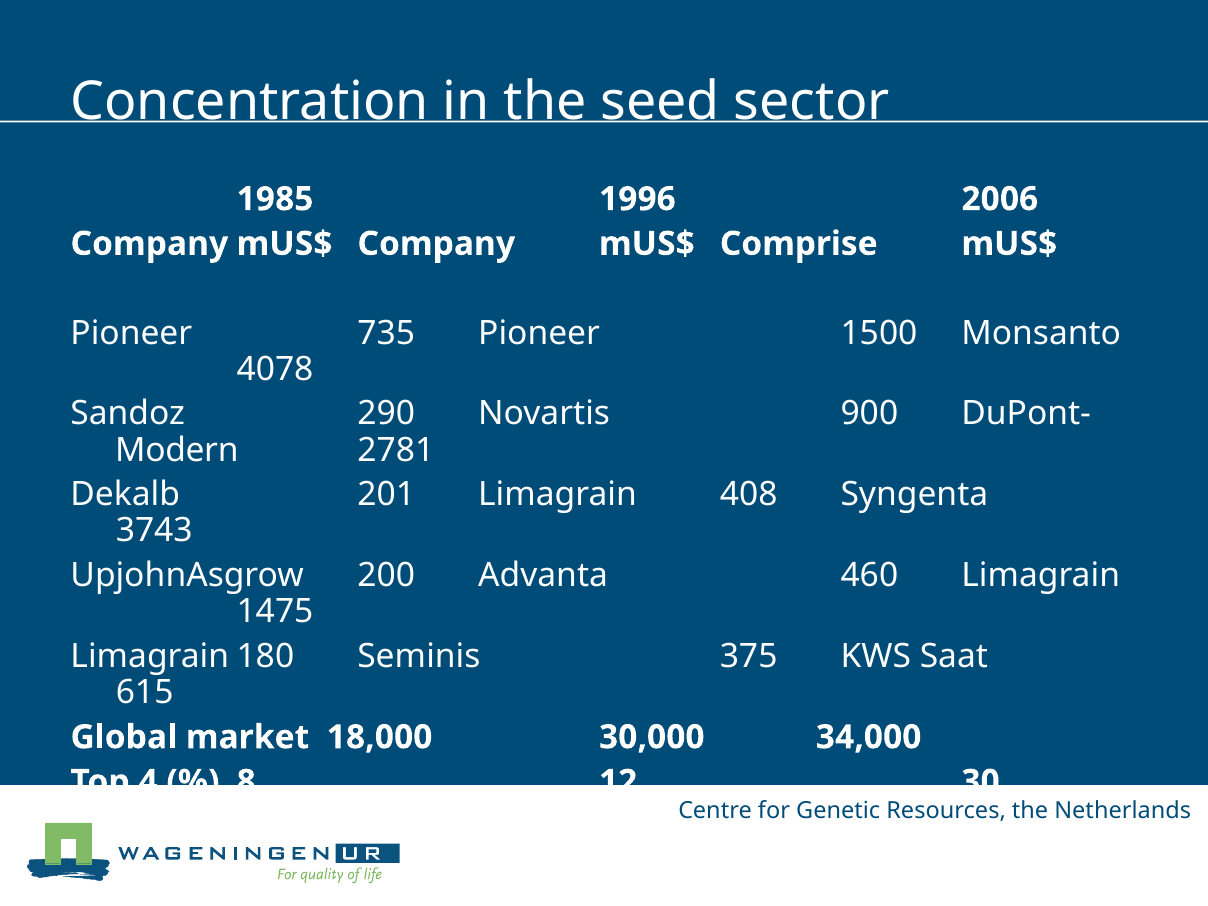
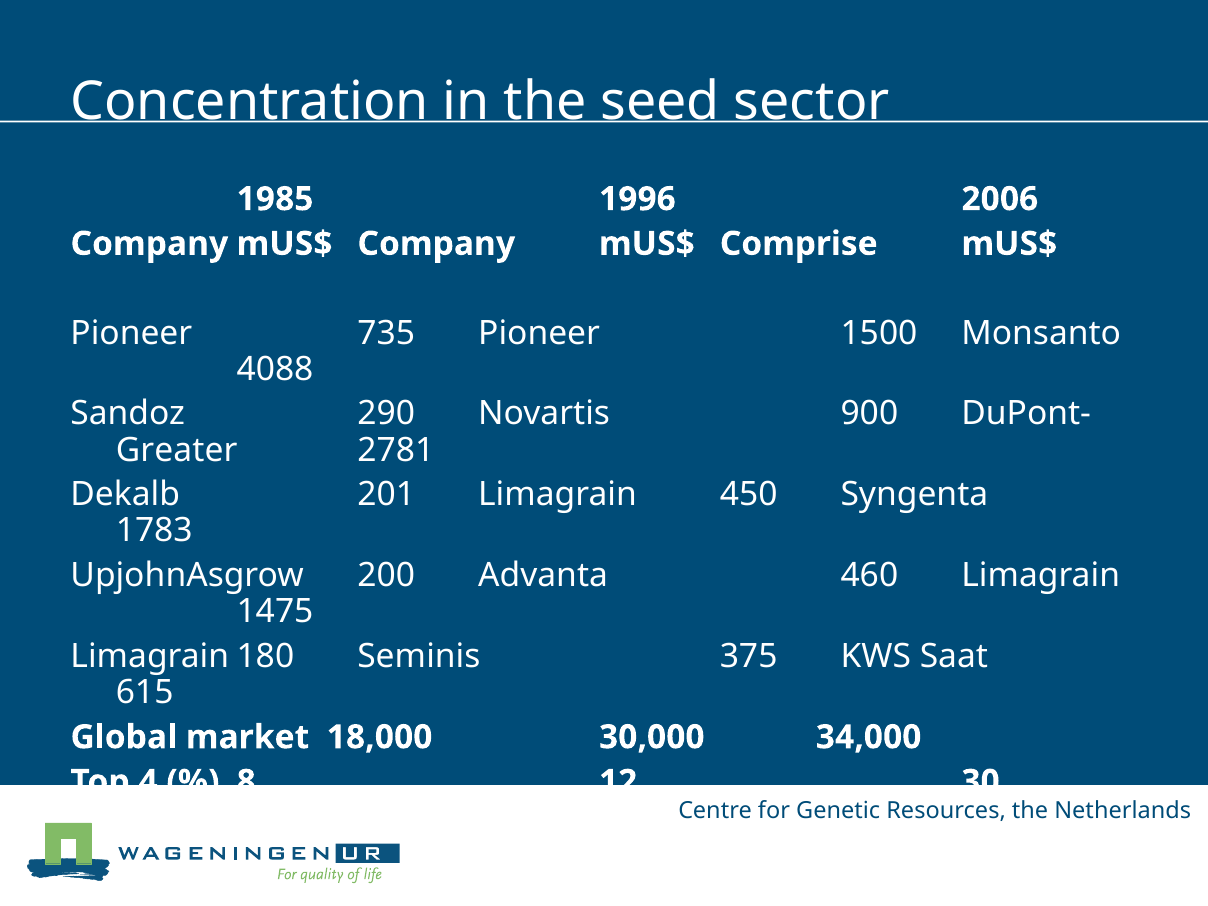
4078: 4078 -> 4088 (275, 369)
Modern: Modern -> Greater (177, 450)
408: 408 -> 450 (749, 495)
3743: 3743 -> 1783 (154, 531)
